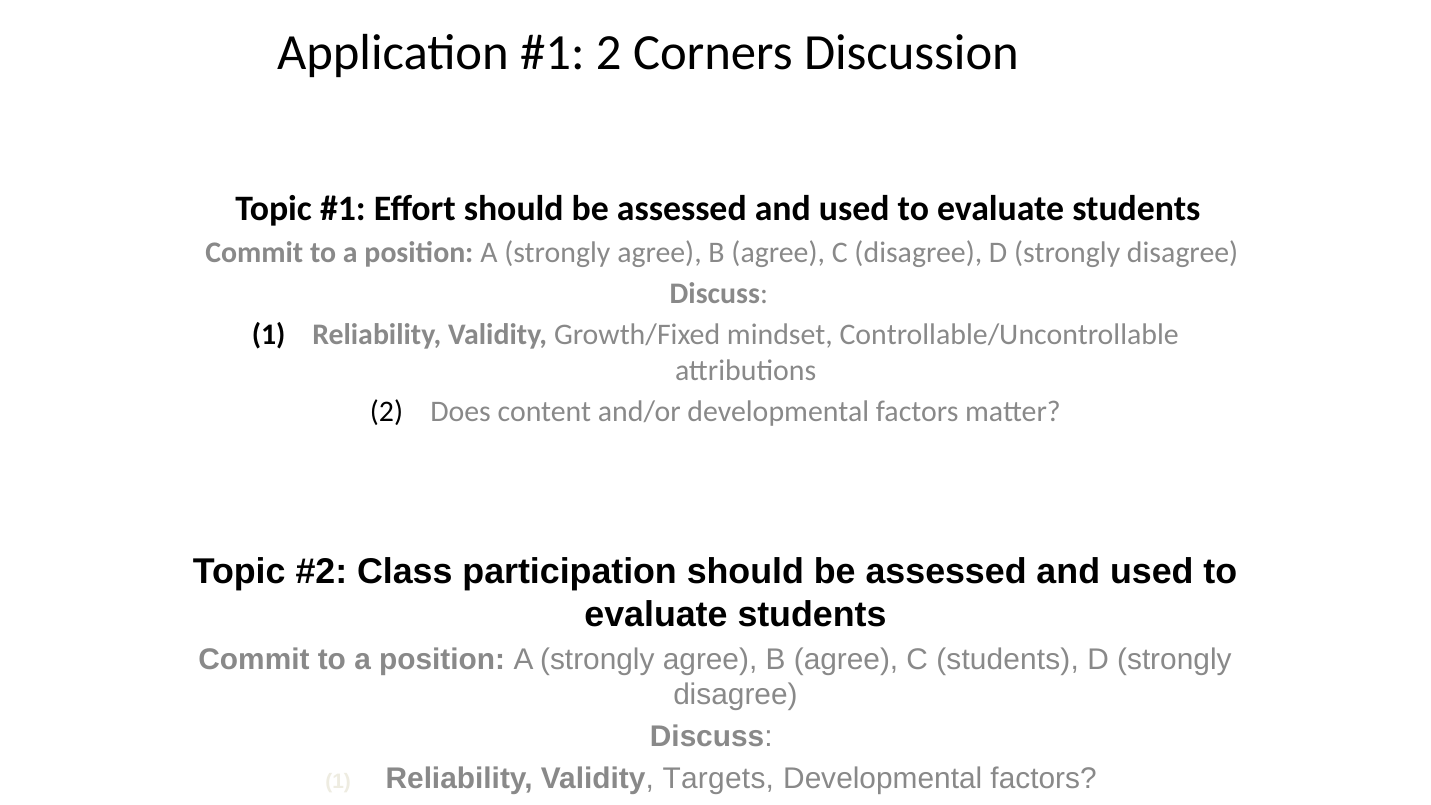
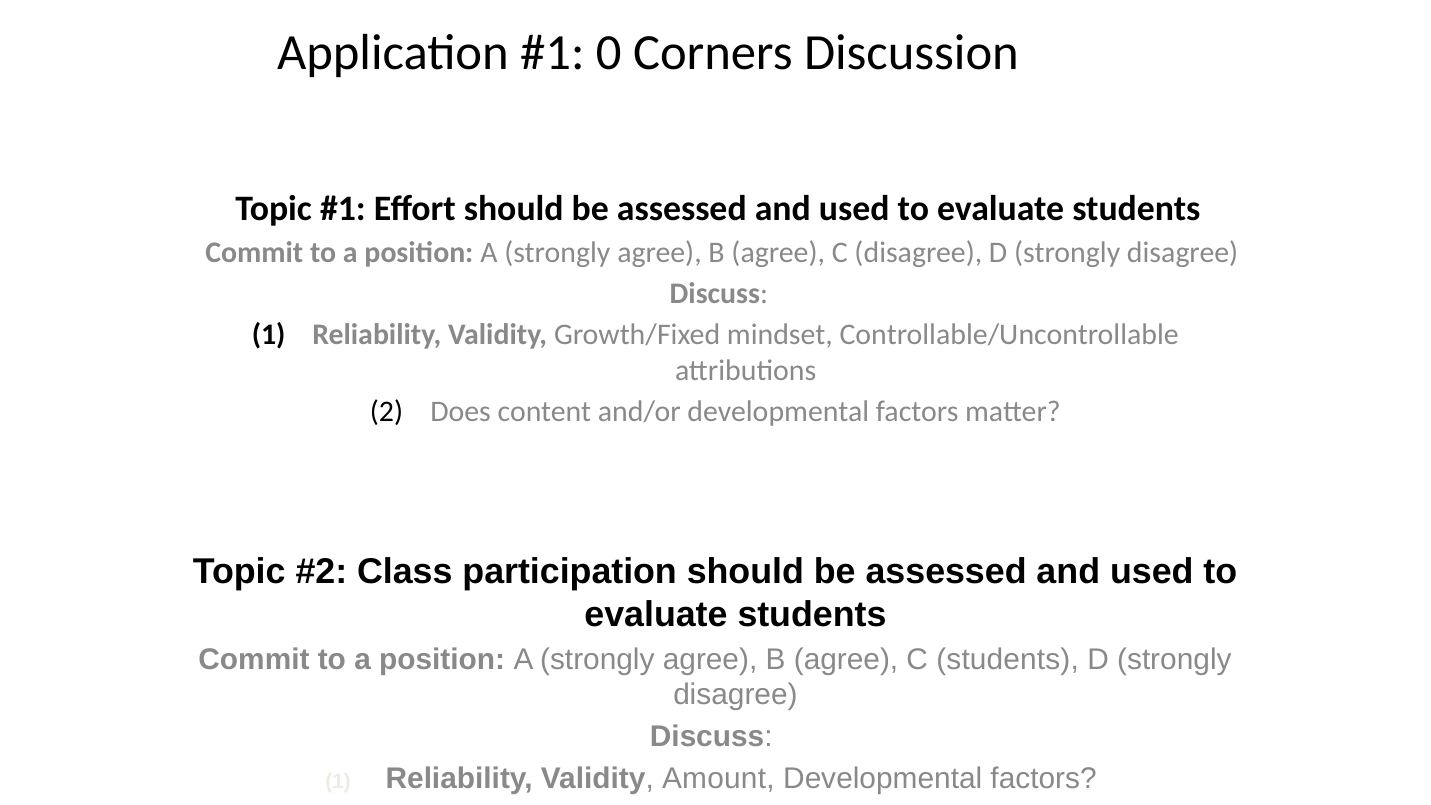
2: 2 -> 0 (609, 53)
Targets: Targets -> Amount (718, 778)
